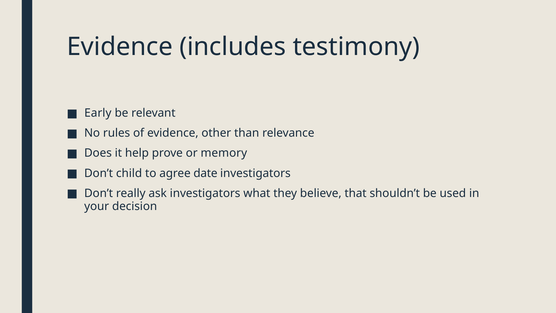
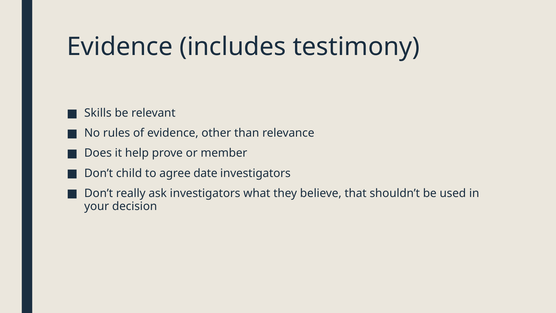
Early: Early -> Skills (98, 113)
memory: memory -> member (224, 153)
